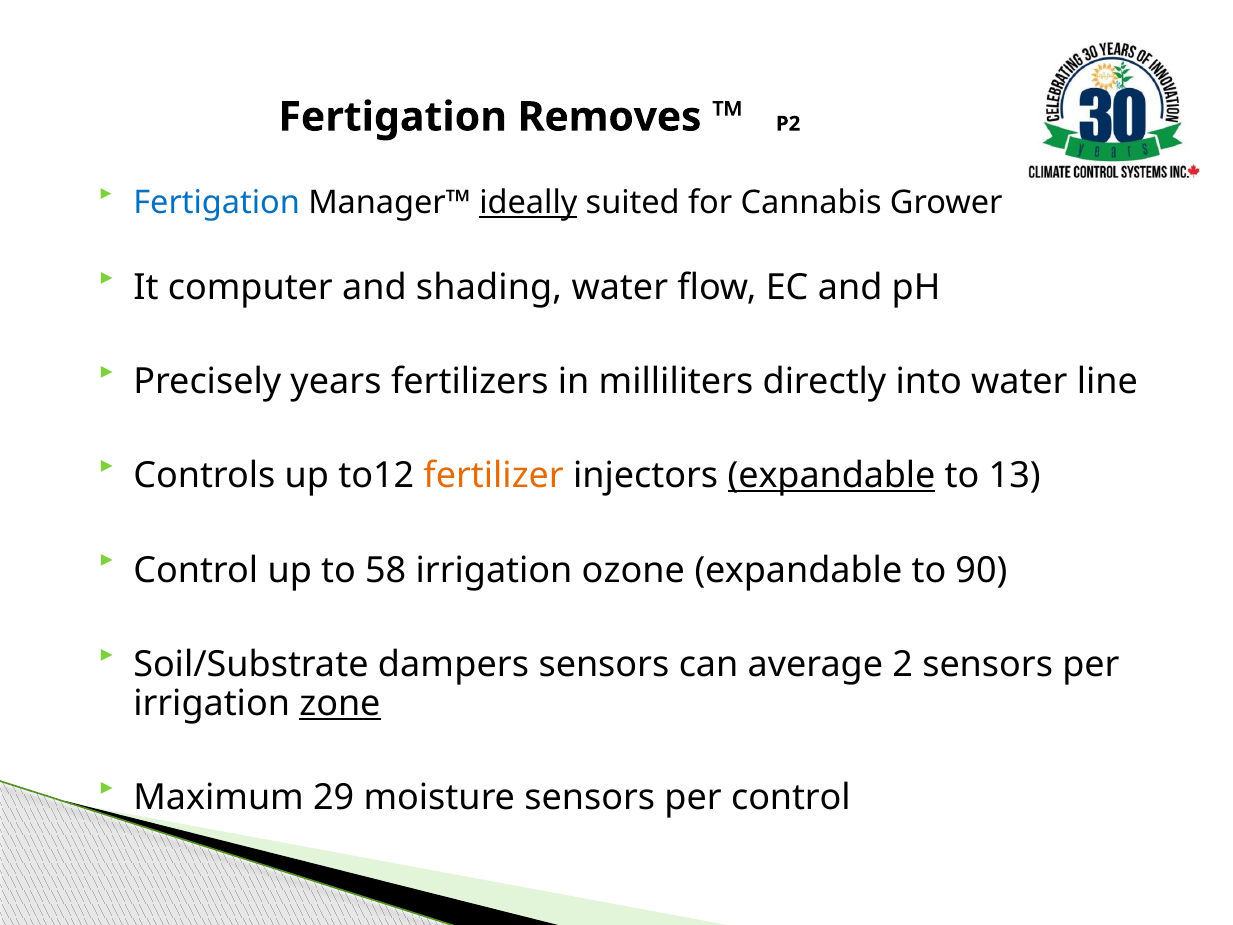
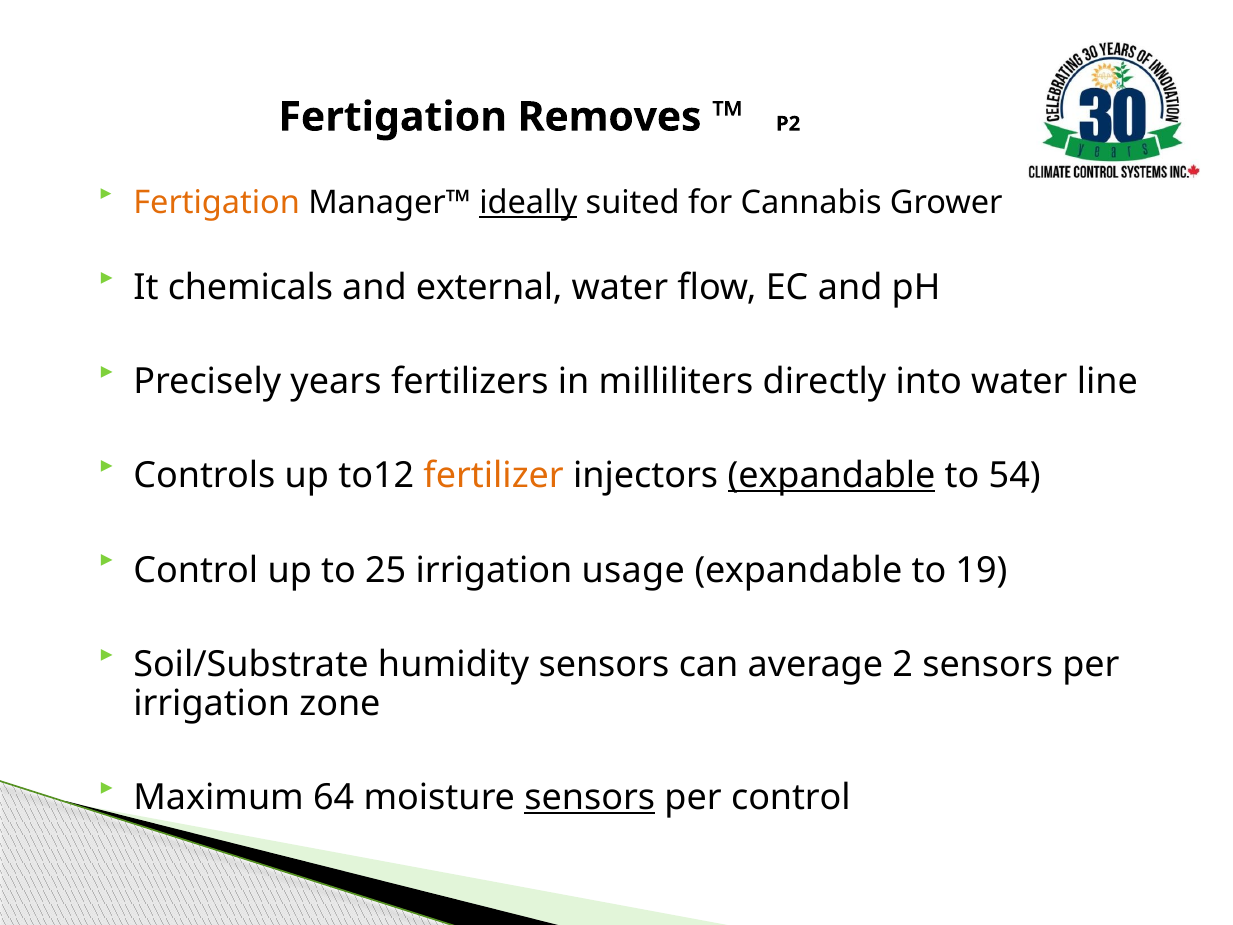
Fertigation colour: blue -> orange (217, 203)
computer: computer -> chemicals (250, 287)
shading: shading -> external (489, 287)
13: 13 -> 54 (1015, 476)
58: 58 -> 25 (386, 570)
ozone: ozone -> usage (633, 570)
90: 90 -> 19 (981, 570)
dampers: dampers -> humidity (454, 664)
zone underline: present -> none (340, 703)
29: 29 -> 64 (334, 797)
sensors underline: none -> present (590, 797)
